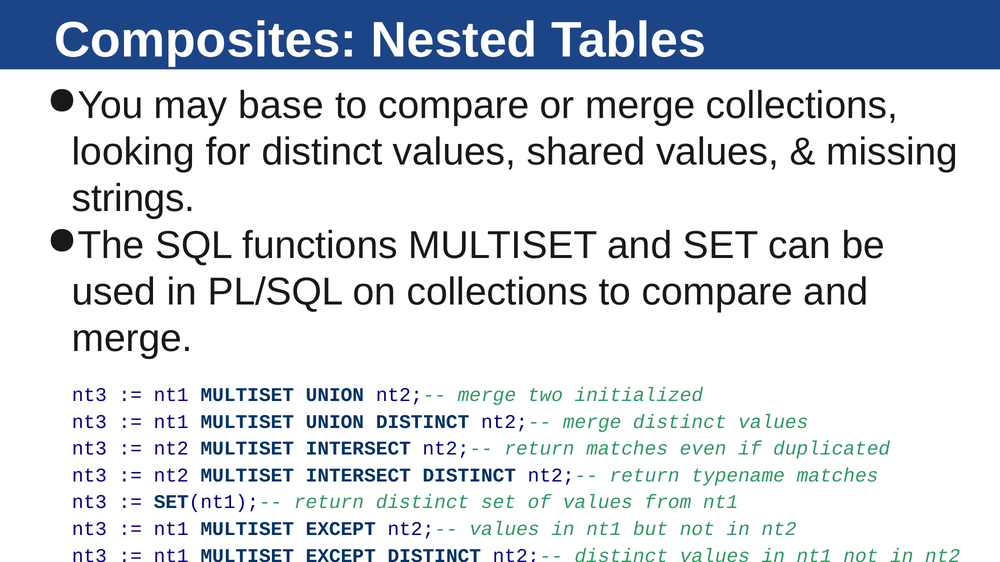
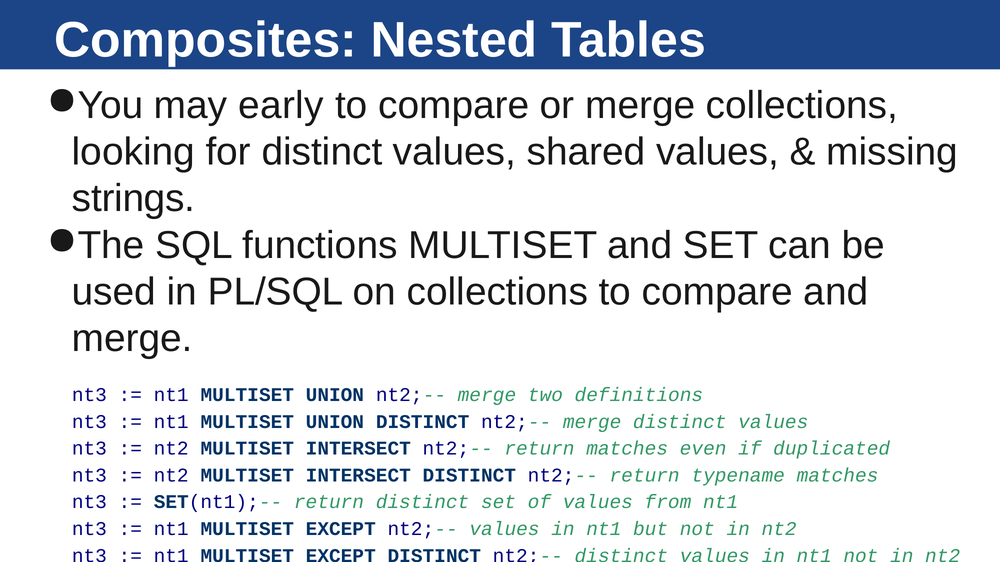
base: base -> early (281, 105)
initialized: initialized -> definitions (639, 395)
